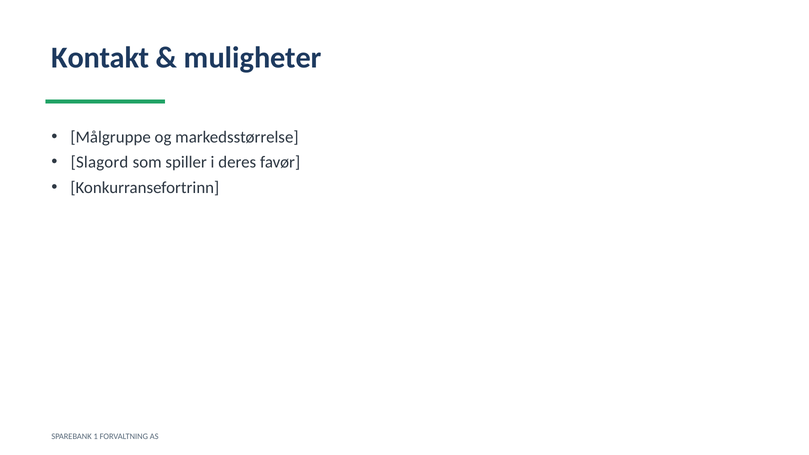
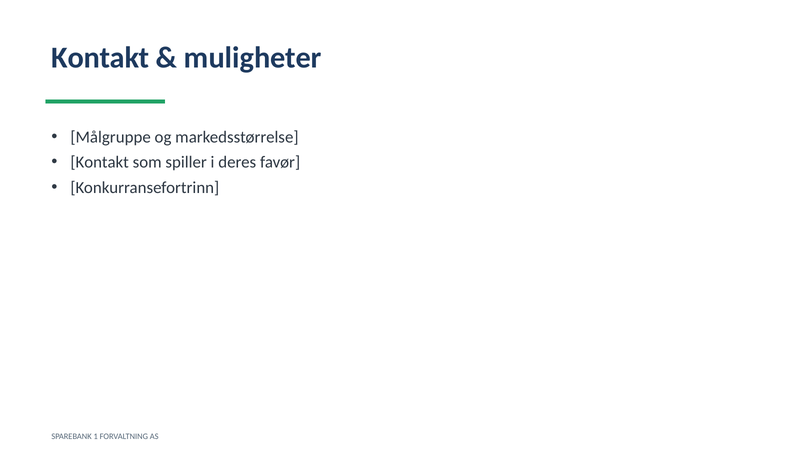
Slagord: Slagord -> Kontakt (100, 162)
